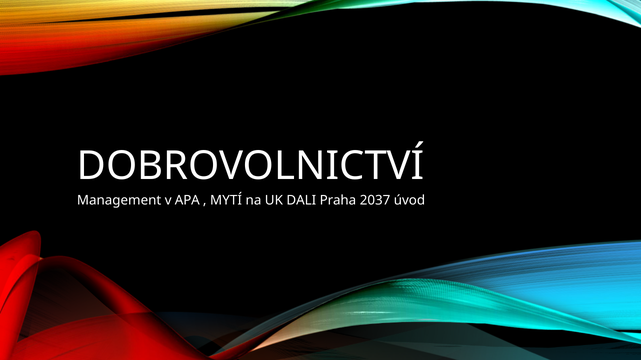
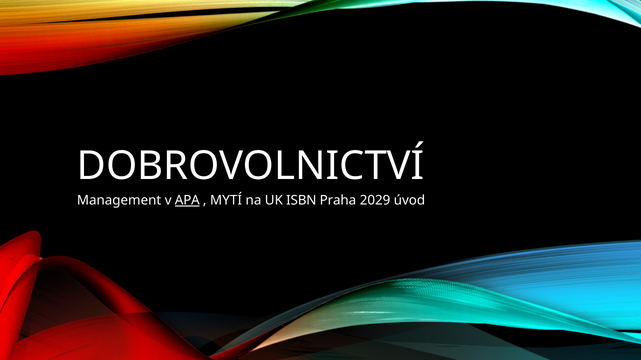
APA underline: none -> present (187, 201)
DALI: DALI -> ISBN (301, 201)
2037: 2037 -> 2029 (375, 201)
